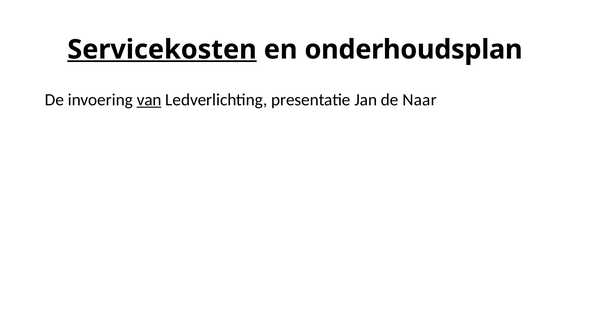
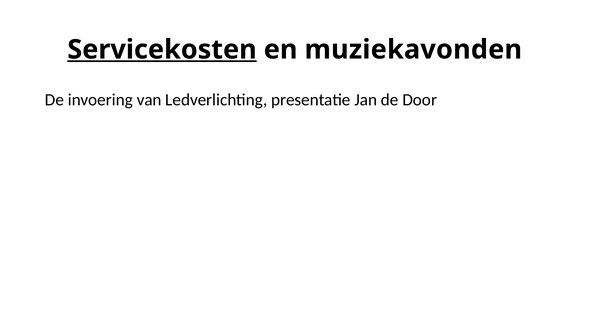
onderhoudsplan: onderhoudsplan -> muziekavonden (413, 50)
van underline: present -> none (149, 100)
Naar: Naar -> Door (420, 100)
